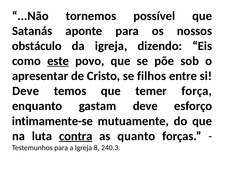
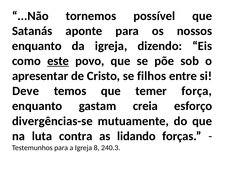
obstáculo: obstáculo -> enquanto (37, 46)
gastam deve: deve -> creia (145, 106)
intimamente-se: intimamente-se -> divergências-se (52, 121)
contra underline: present -> none (76, 136)
quanto: quanto -> lidando (136, 136)
